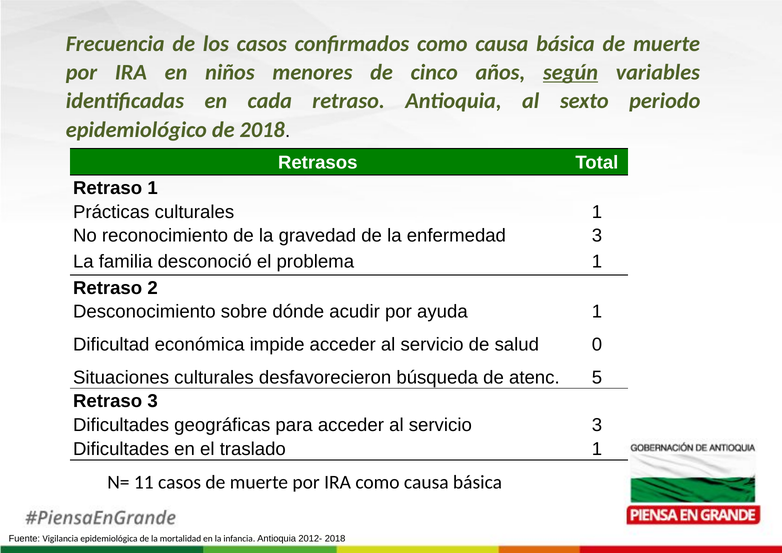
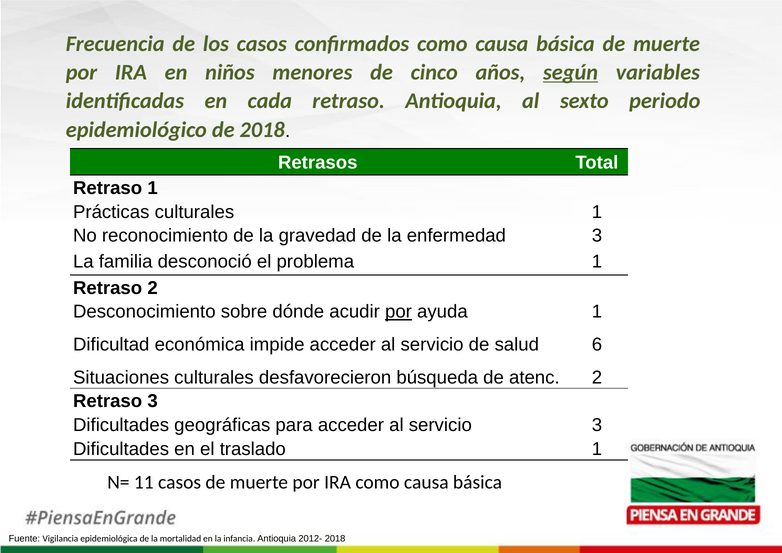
por underline: none -> present (398, 312)
0: 0 -> 6 (597, 345)
atenc 5: 5 -> 2 (597, 377)
